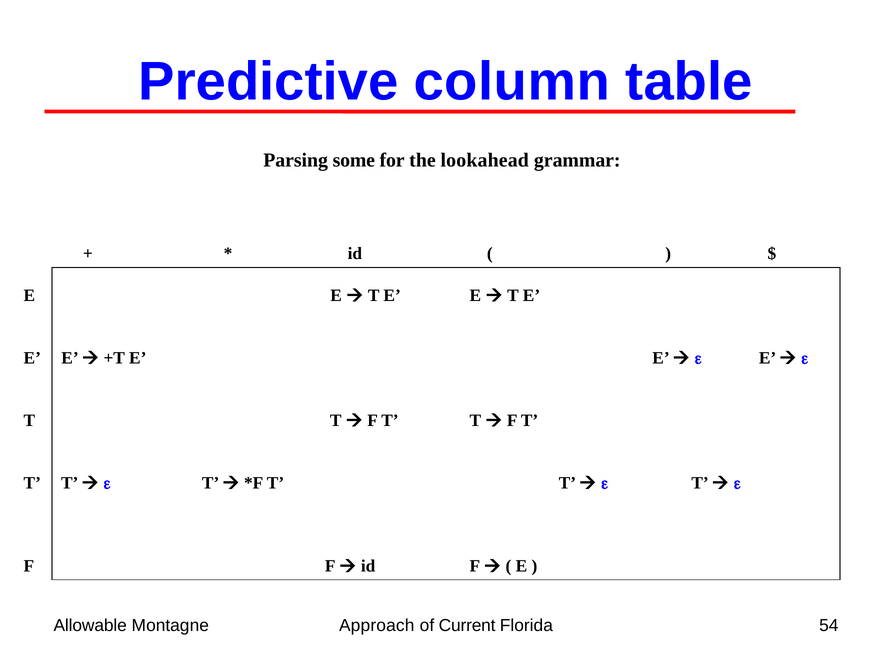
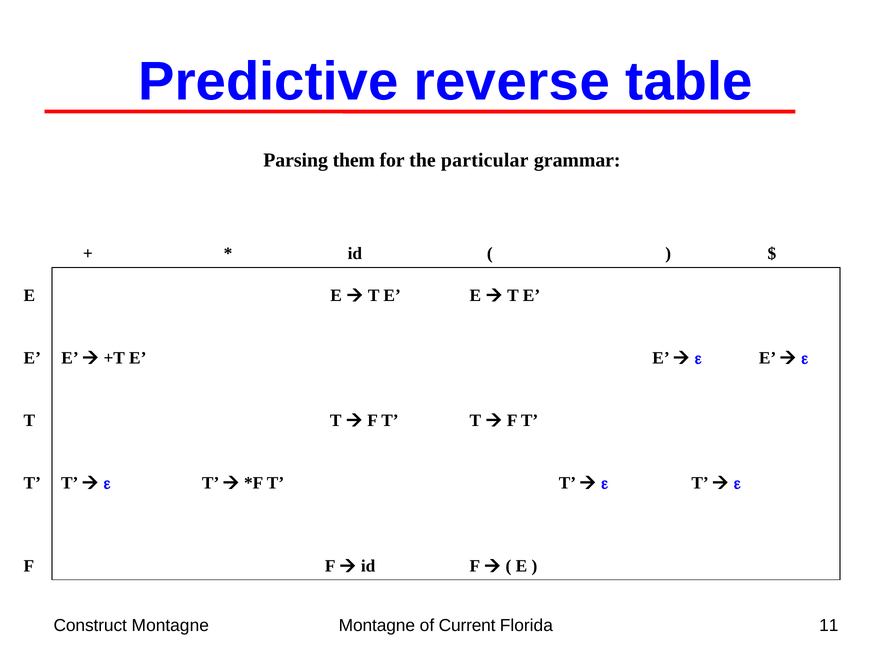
column: column -> reverse (512, 82)
some: some -> them (354, 160)
lookahead: lookahead -> particular (485, 160)
Allowable: Allowable -> Construct (90, 625)
Montagne Approach: Approach -> Montagne (377, 625)
54: 54 -> 11 (829, 625)
